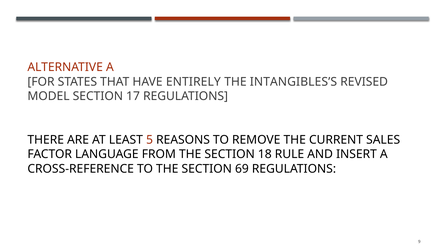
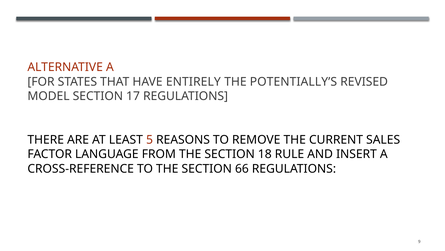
INTANGIBLES’S: INTANGIBLES’S -> POTENTIALLY’S (293, 82)
69: 69 -> 66 (242, 168)
